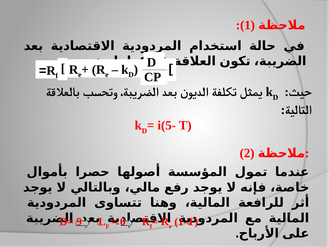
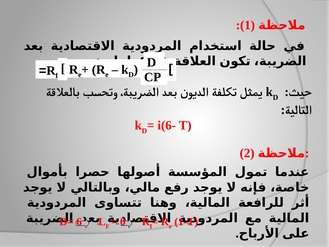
i(5-: i(5- -> i(6- (167, 125)
9: 9 -> 6 (79, 222)
